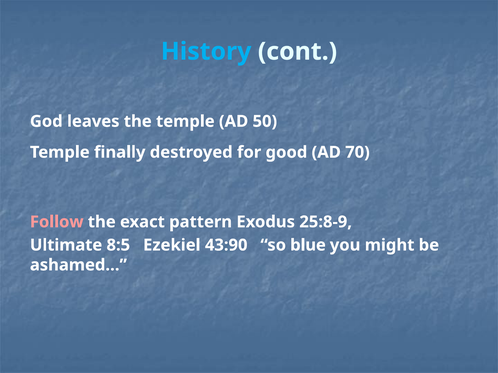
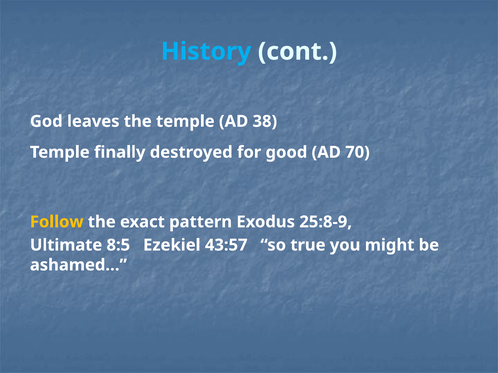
50: 50 -> 38 (265, 122)
Follow colour: pink -> yellow (57, 222)
43:90: 43:90 -> 43:57 (226, 245)
blue: blue -> true (308, 245)
